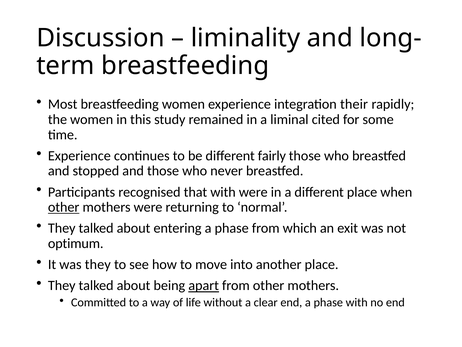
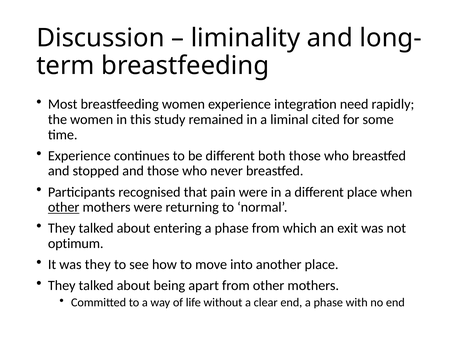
their: their -> need (354, 104)
fairly: fairly -> both (272, 155)
that with: with -> pain (223, 192)
apart underline: present -> none (204, 285)
